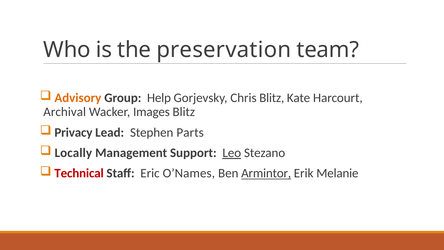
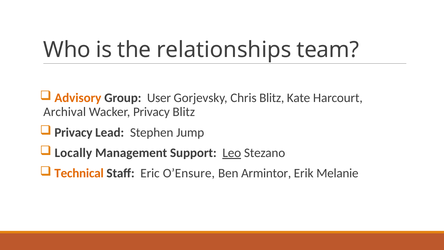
preservation: preservation -> relationships (224, 50)
Help: Help -> User (159, 98)
Wacker Images: Images -> Privacy (151, 112)
Parts: Parts -> Jump (190, 132)
Technical colour: red -> orange (79, 173)
O’Names: O’Names -> O’Ensure (189, 173)
Armintor underline: present -> none (266, 173)
